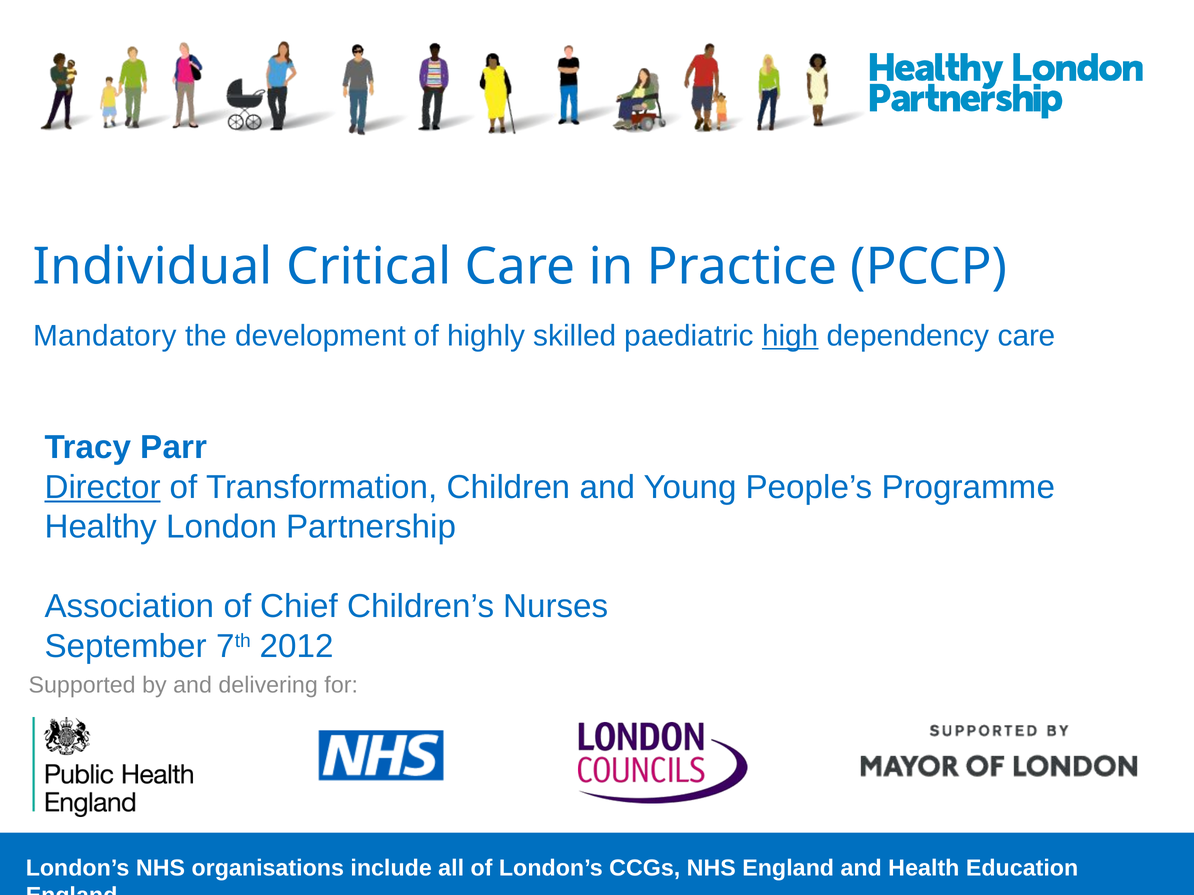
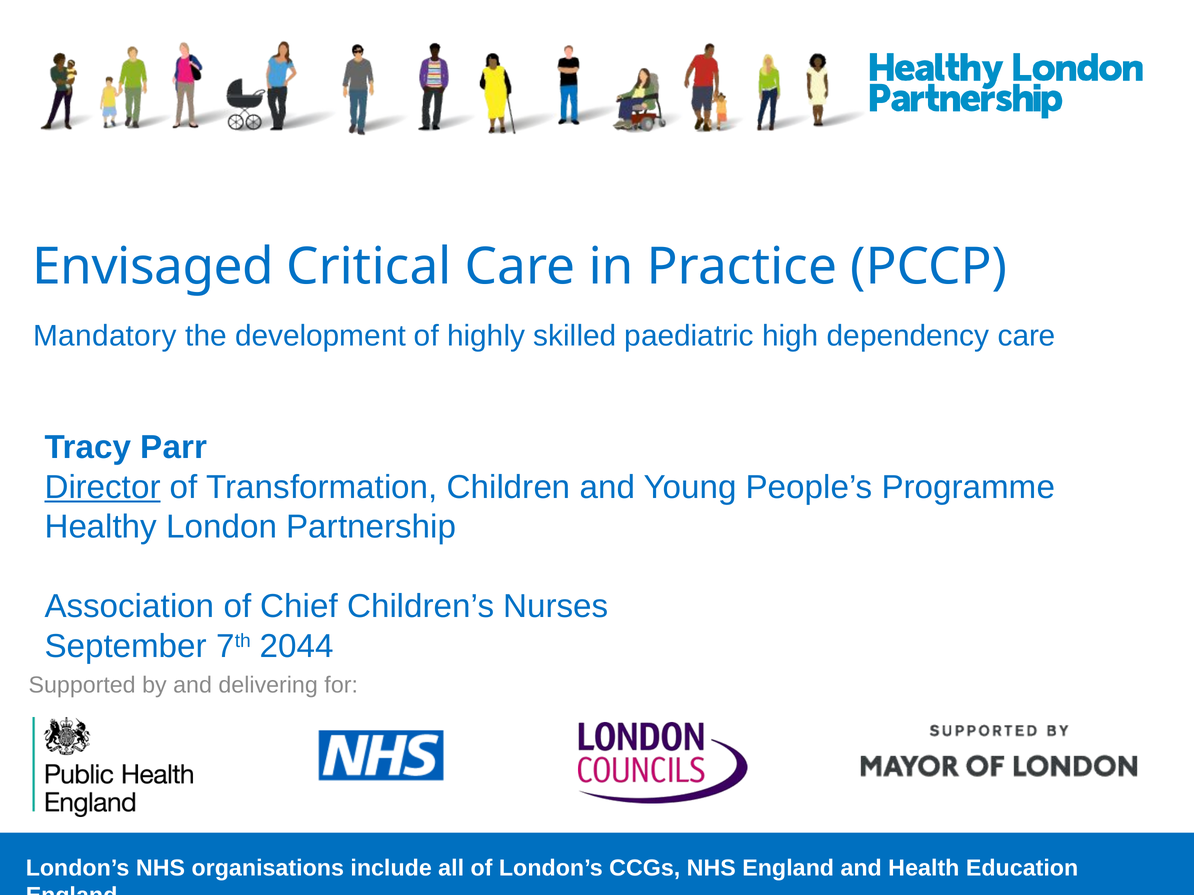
Individual: Individual -> Envisaged (153, 267)
high underline: present -> none (790, 336)
2012: 2012 -> 2044 (297, 647)
